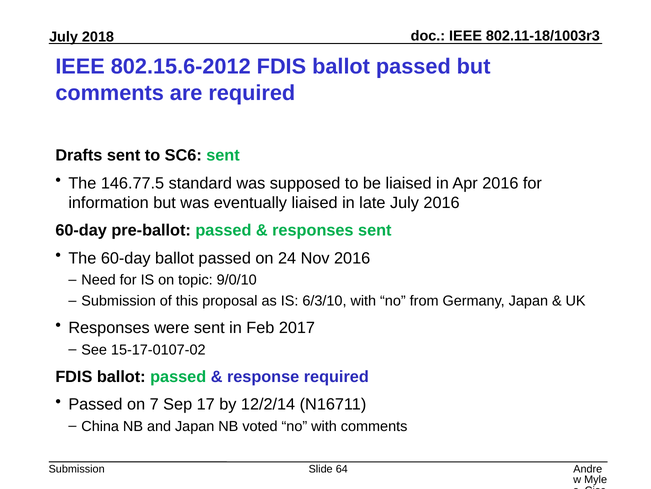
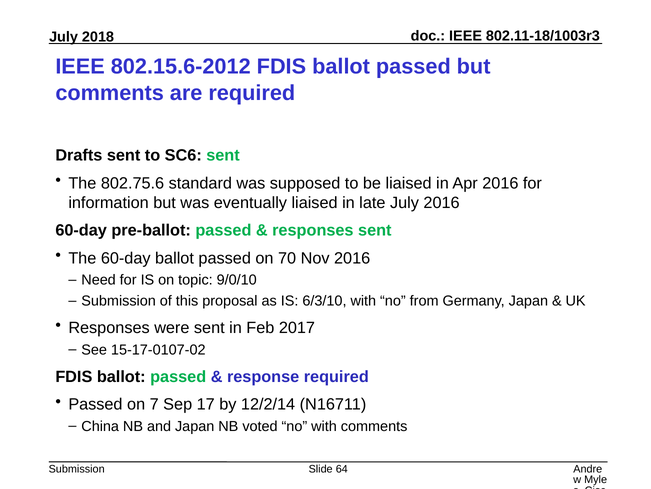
146.77.5: 146.77.5 -> 802.75.6 (133, 183)
24: 24 -> 70 (287, 258)
